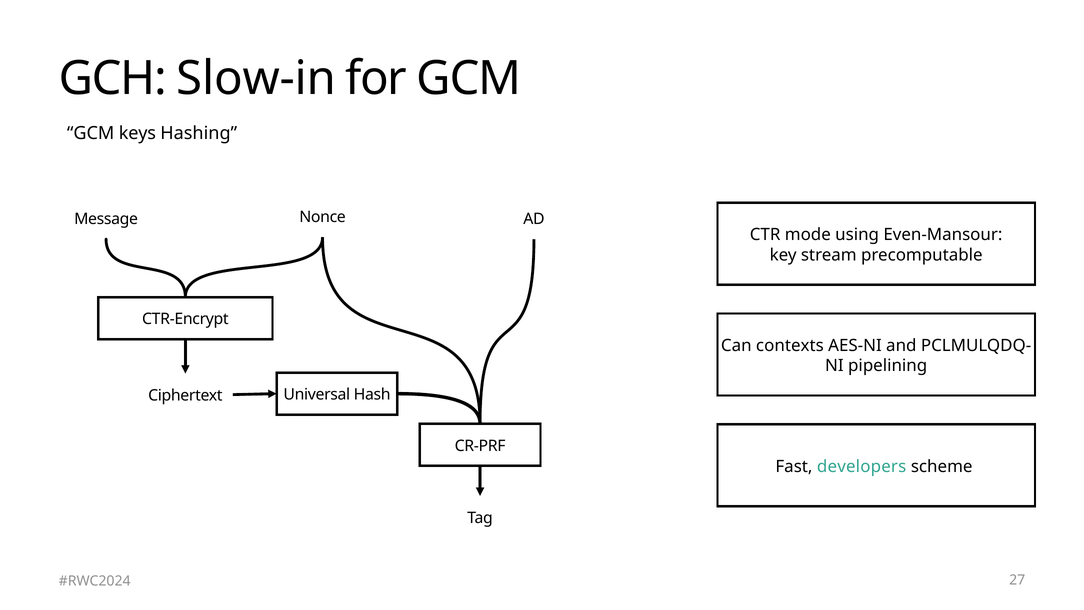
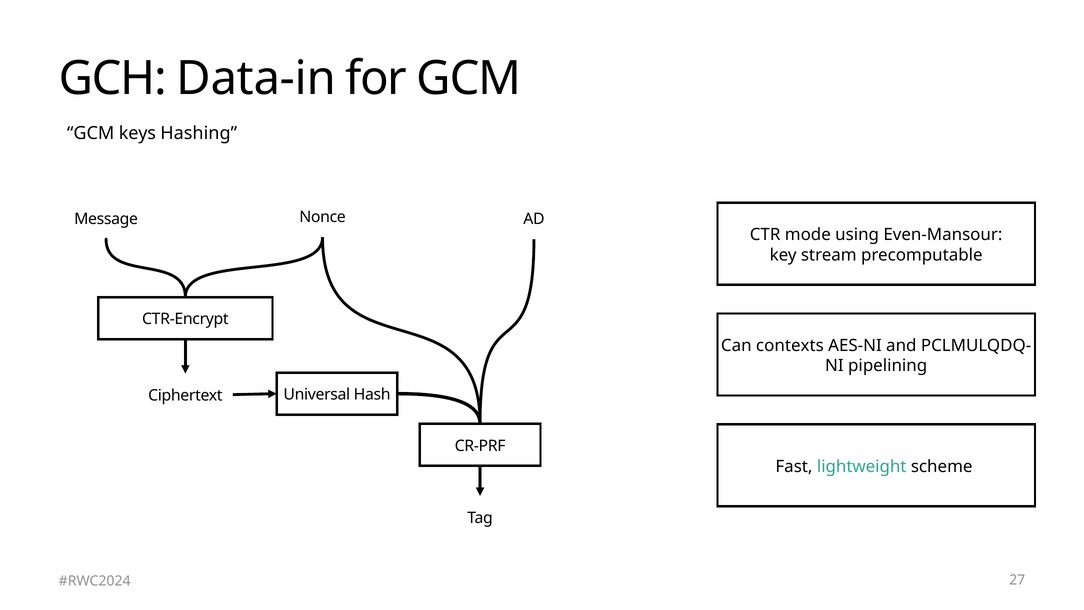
Slow-in: Slow-in -> Data-in (256, 78)
developers: developers -> lightweight (862, 466)
